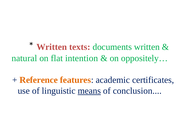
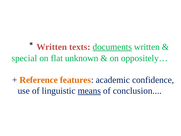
documents underline: none -> present (112, 47)
natural: natural -> special (24, 58)
intention: intention -> unknown (82, 58)
certificates: certificates -> confidence (153, 80)
